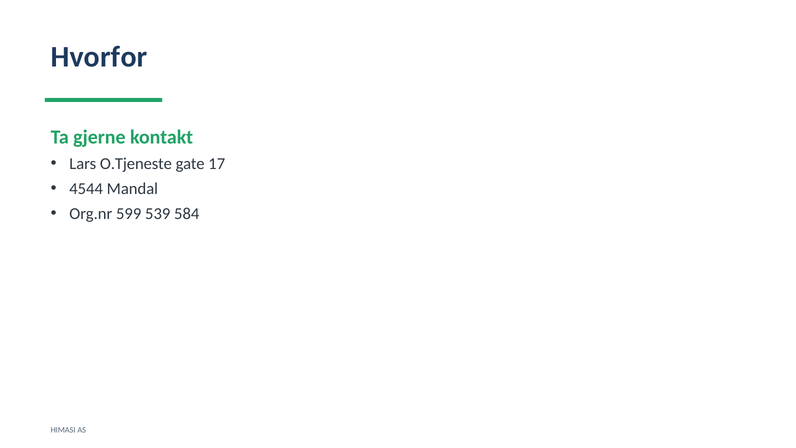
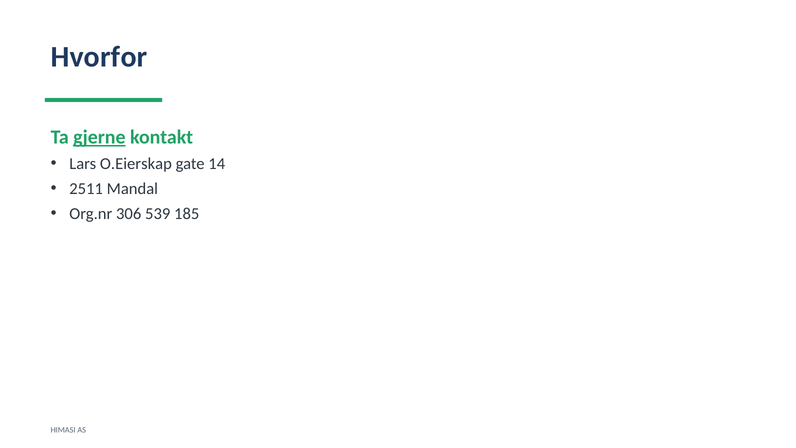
gjerne underline: none -> present (99, 137)
O.Tjeneste: O.Tjeneste -> O.Eierskap (136, 164)
17: 17 -> 14 (217, 164)
4544: 4544 -> 2511 (86, 189)
599: 599 -> 306 (129, 213)
584: 584 -> 185 (187, 213)
